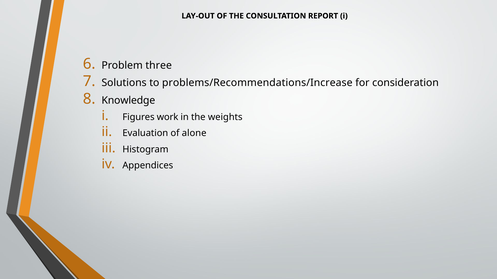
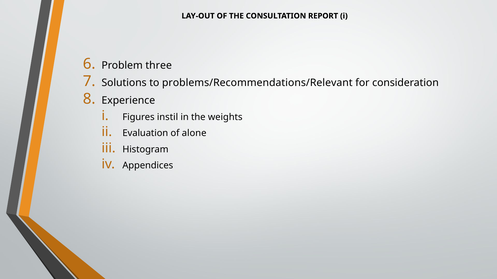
problems/Recommendations/Increase: problems/Recommendations/Increase -> problems/Recommendations/Relevant (257, 83)
Knowledge: Knowledge -> Experience (128, 101)
work: work -> instil (167, 117)
